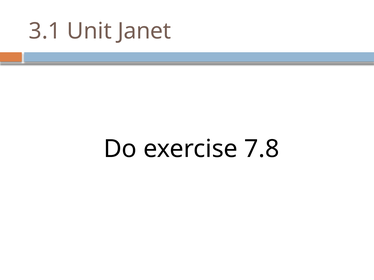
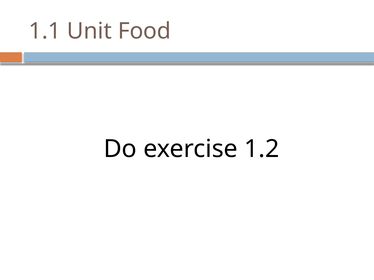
3.1: 3.1 -> 1.1 (45, 31)
Janet: Janet -> Food (144, 31)
7.8: 7.8 -> 1.2 (262, 149)
